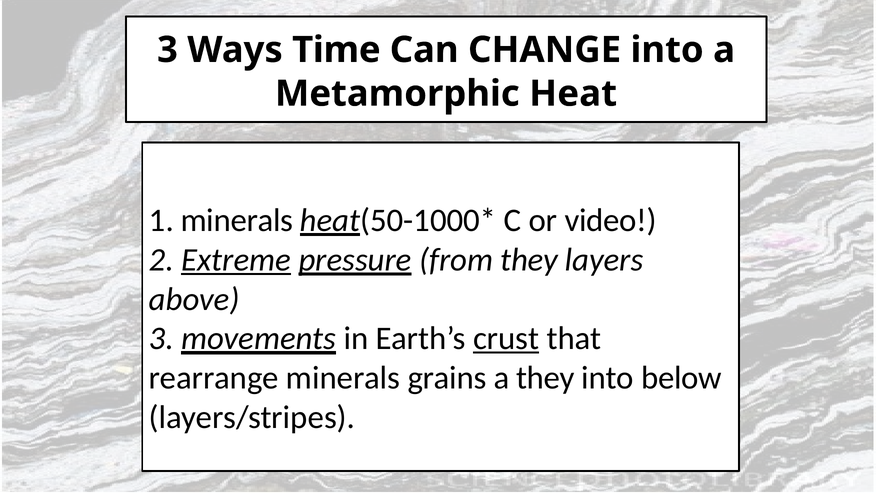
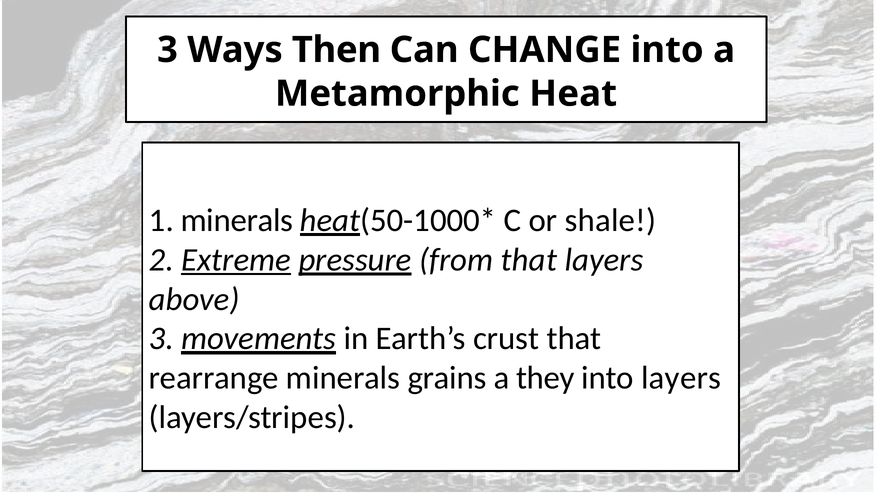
Time: Time -> Then (336, 50)
video: video -> shale (610, 220)
from they: they -> that (529, 260)
crust underline: present -> none (506, 338)
into below: below -> layers (681, 378)
